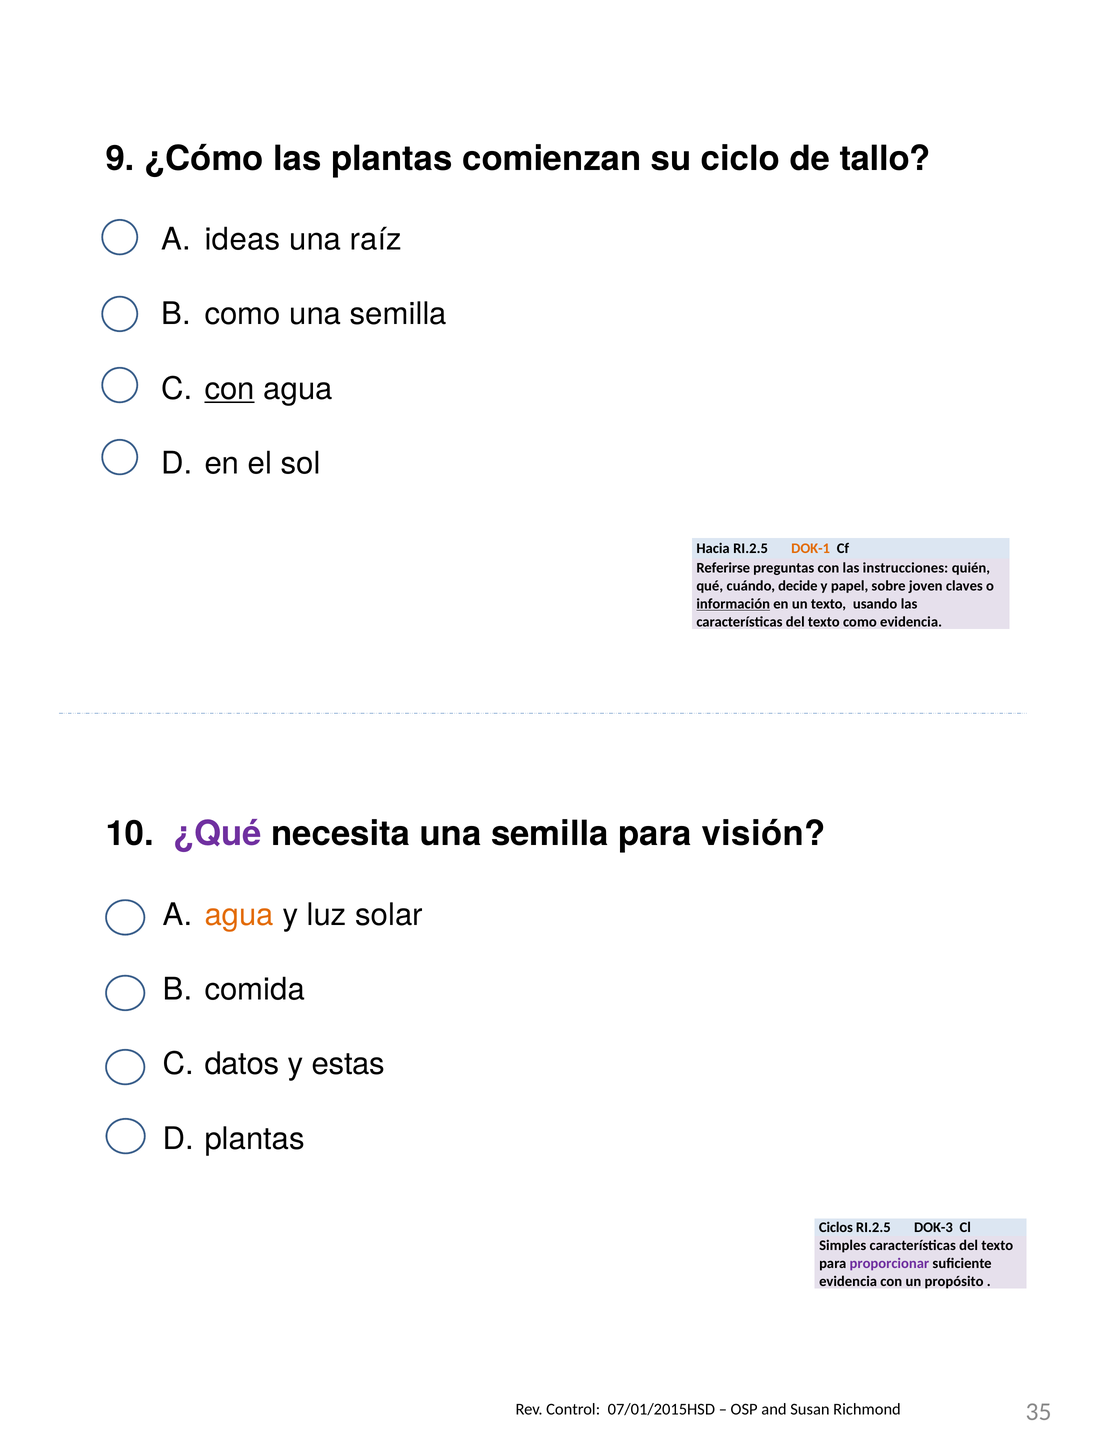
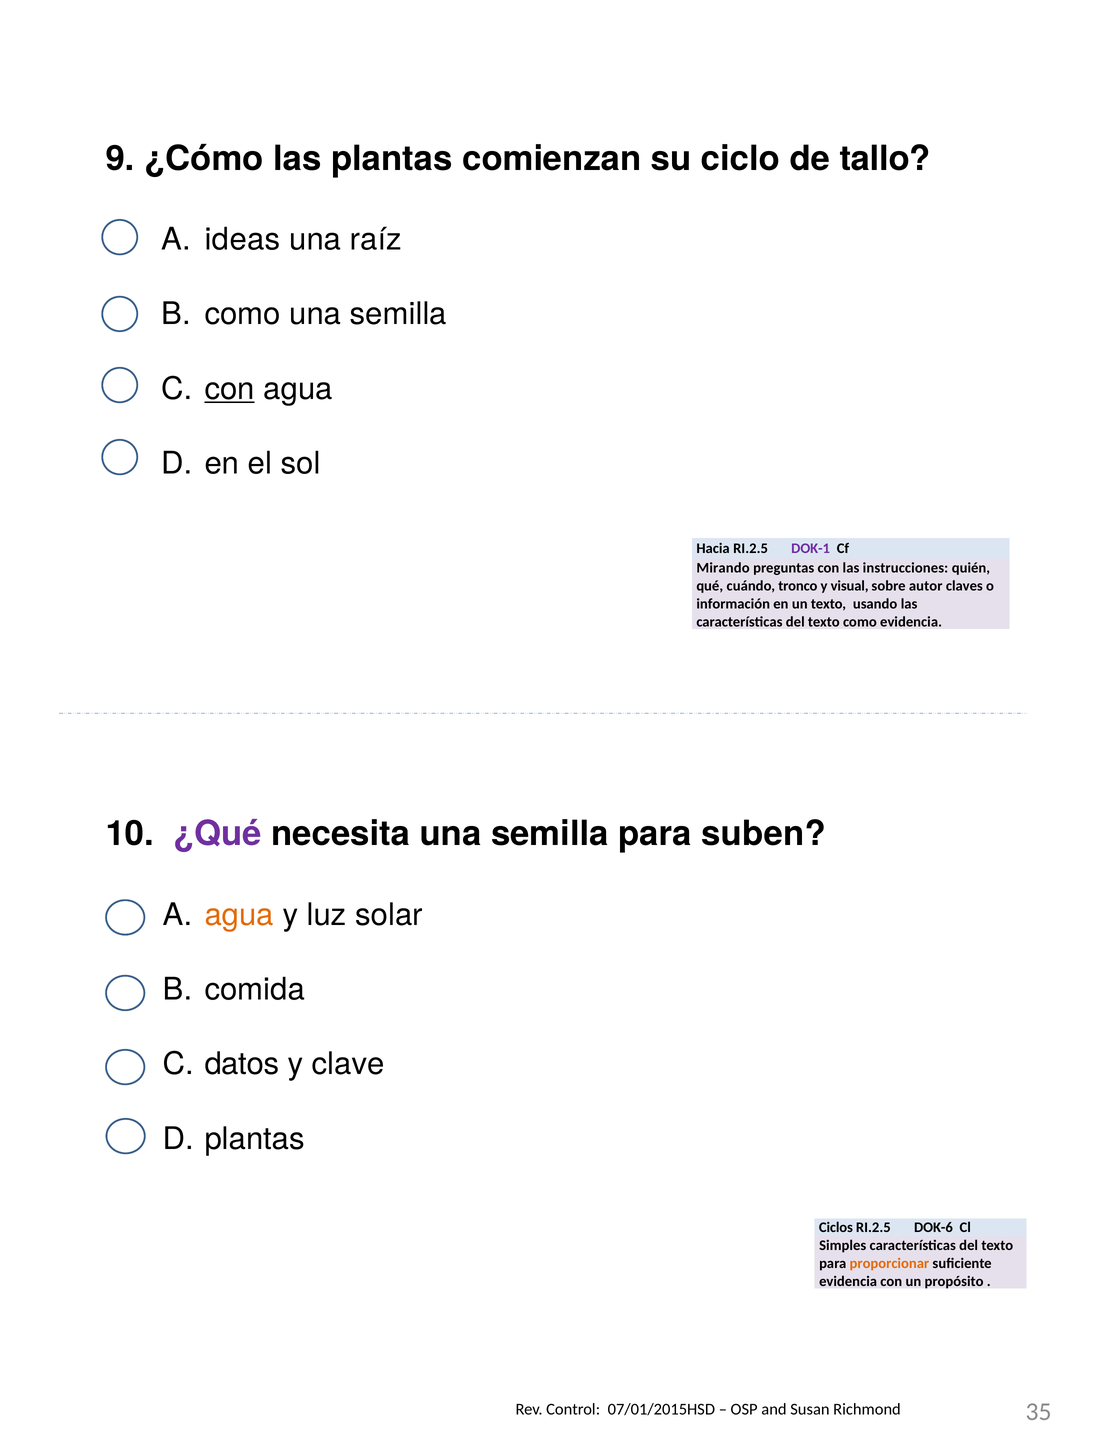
DOK-1 colour: orange -> purple (811, 549)
Referirse: Referirse -> Mirando (723, 568)
decide: decide -> tronco (798, 586)
papel: papel -> visual (850, 586)
joven: joven -> autor (926, 586)
información underline: present -> none (733, 604)
visión: visión -> suben (764, 834)
estas: estas -> clave (348, 1064)
DOK-3: DOK-3 -> DOK-6 (933, 1228)
proporcionar colour: purple -> orange (889, 1264)
